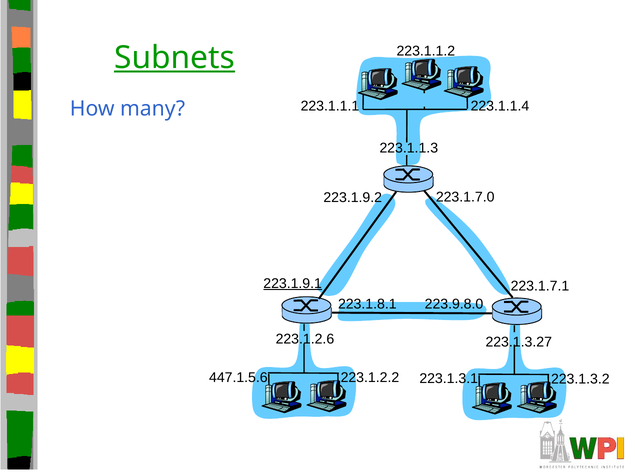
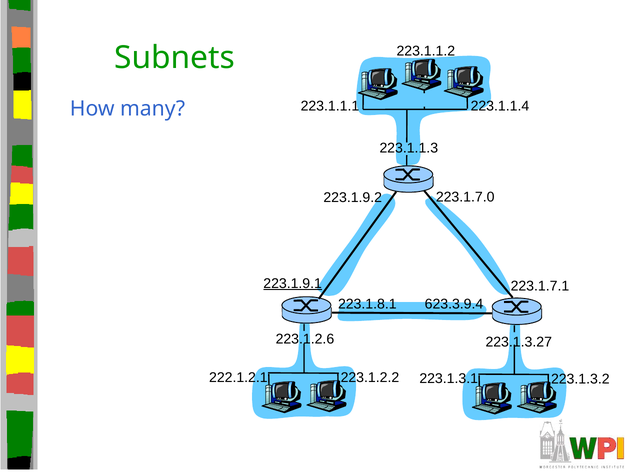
Subnets underline: present -> none (175, 58)
223.9.8.0: 223.9.8.0 -> 623.3.9.4 (454, 304)
447.1.5.6: 447.1.5.6 -> 222.1.2.1 (238, 378)
